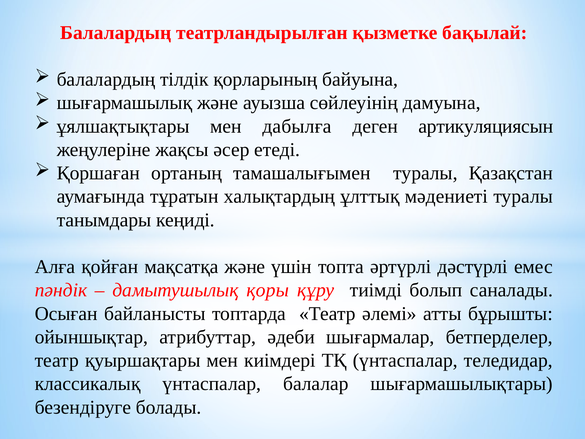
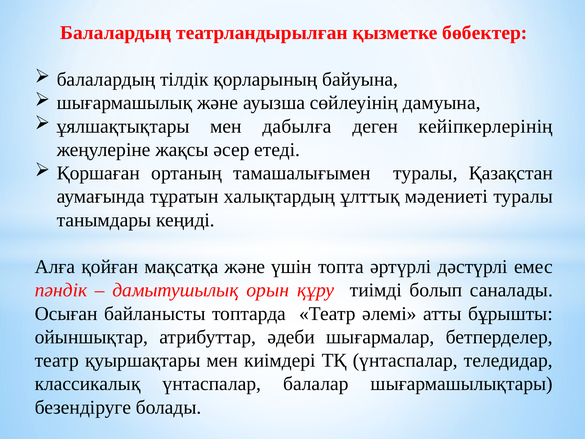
бақылай: бақылай -> бөбектер (485, 33)
артикуляциясын: артикуляциясын -> кейіпкерлерінің (486, 126)
қоры: қоры -> орын (268, 290)
